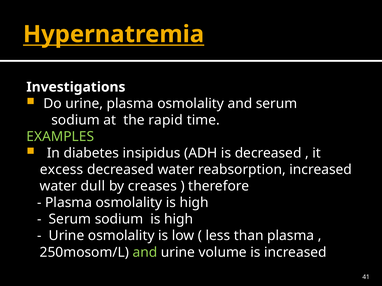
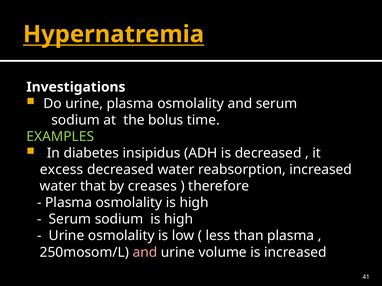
rapid: rapid -> bolus (166, 120)
dull: dull -> that (93, 186)
and colour: light green -> pink (145, 253)
